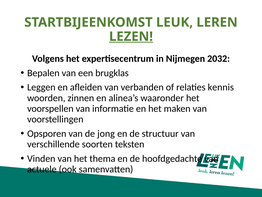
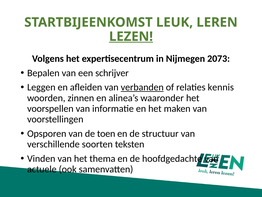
2032: 2032 -> 2073 (219, 59)
brugklas: brugklas -> schrijver (112, 73)
verbanden underline: none -> present (142, 87)
jong: jong -> toen (106, 133)
